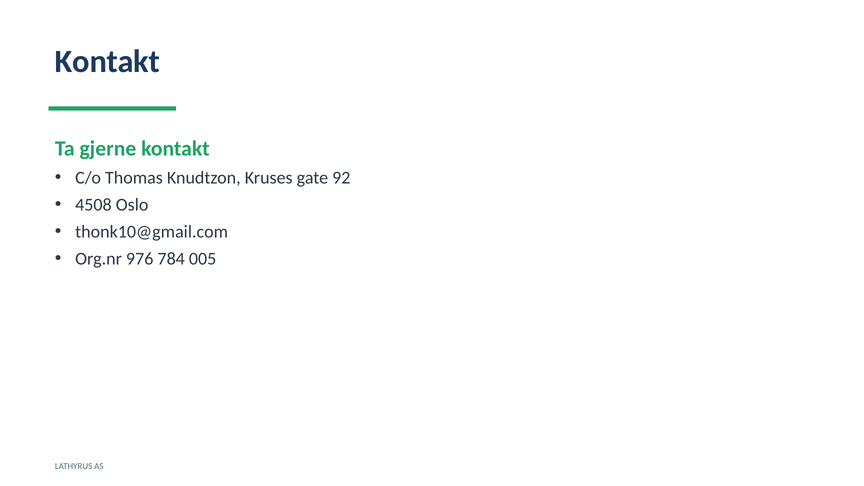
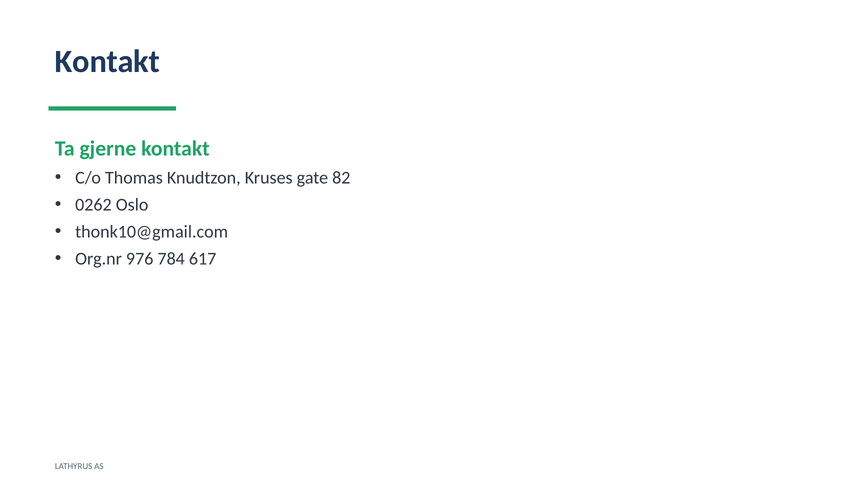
92: 92 -> 82 (341, 178)
4508: 4508 -> 0262 (93, 205)
005: 005 -> 617 (203, 259)
